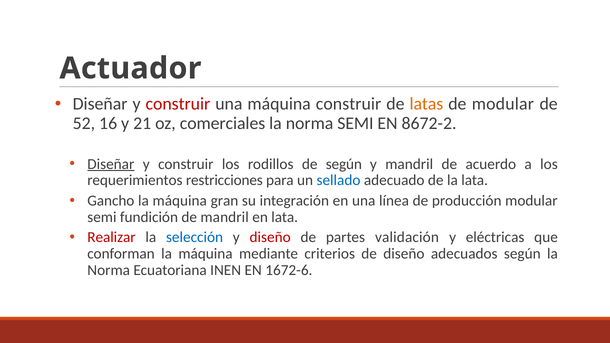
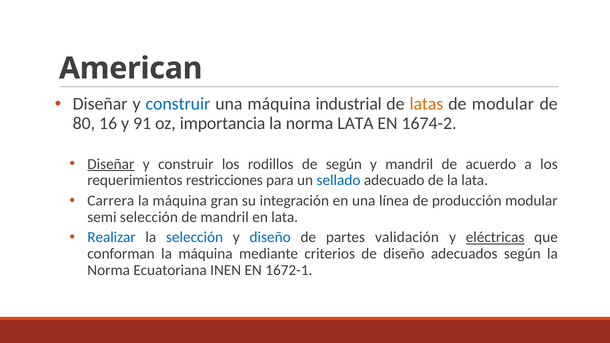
Actuador: Actuador -> American (131, 68)
construir colour: red -> blue (178, 104)
máquina construir: construir -> industrial (349, 104)
52: 52 -> 80 (84, 123)
21: 21 -> 91 (142, 123)
comerciales: comerciales -> importancia (223, 123)
norma SEMI: SEMI -> LATA (355, 123)
8672-2: 8672-2 -> 1674-2 (429, 123)
Gancho: Gancho -> Carrera (111, 201)
semi fundición: fundición -> selección (149, 217)
Realizar colour: red -> blue (111, 238)
diseño colour: red -> blue (270, 238)
eléctricas underline: none -> present (495, 238)
1672-6: 1672-6 -> 1672-1 (289, 271)
